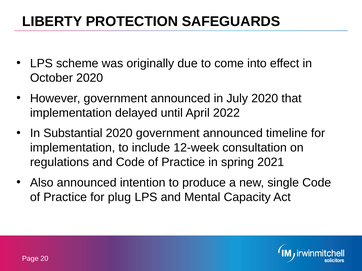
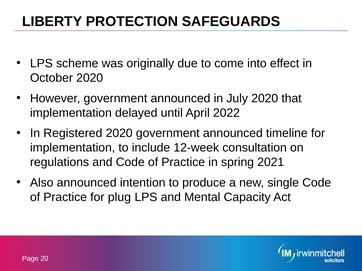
Substantial: Substantial -> Registered (73, 134)
